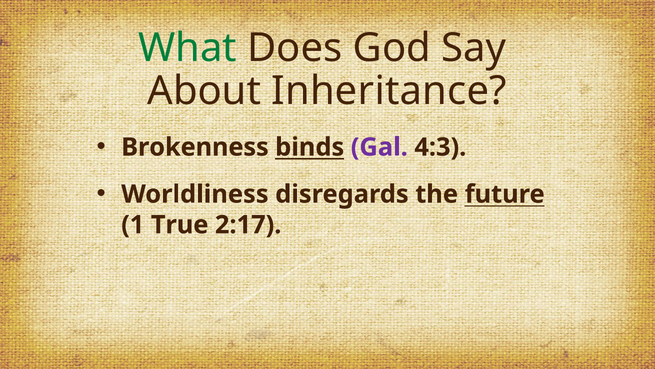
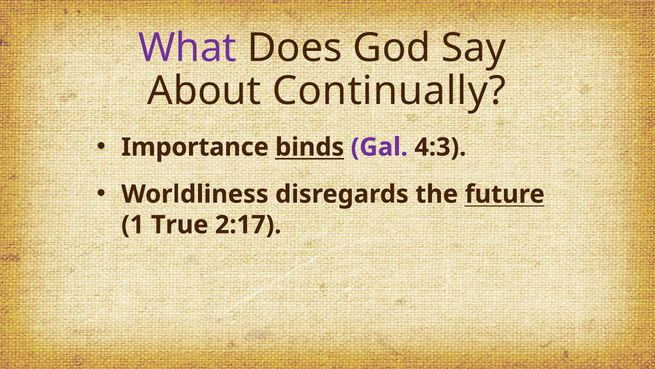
What colour: green -> purple (188, 48)
Inheritance: Inheritance -> Continually (389, 91)
Brokenness: Brokenness -> Importance (195, 147)
